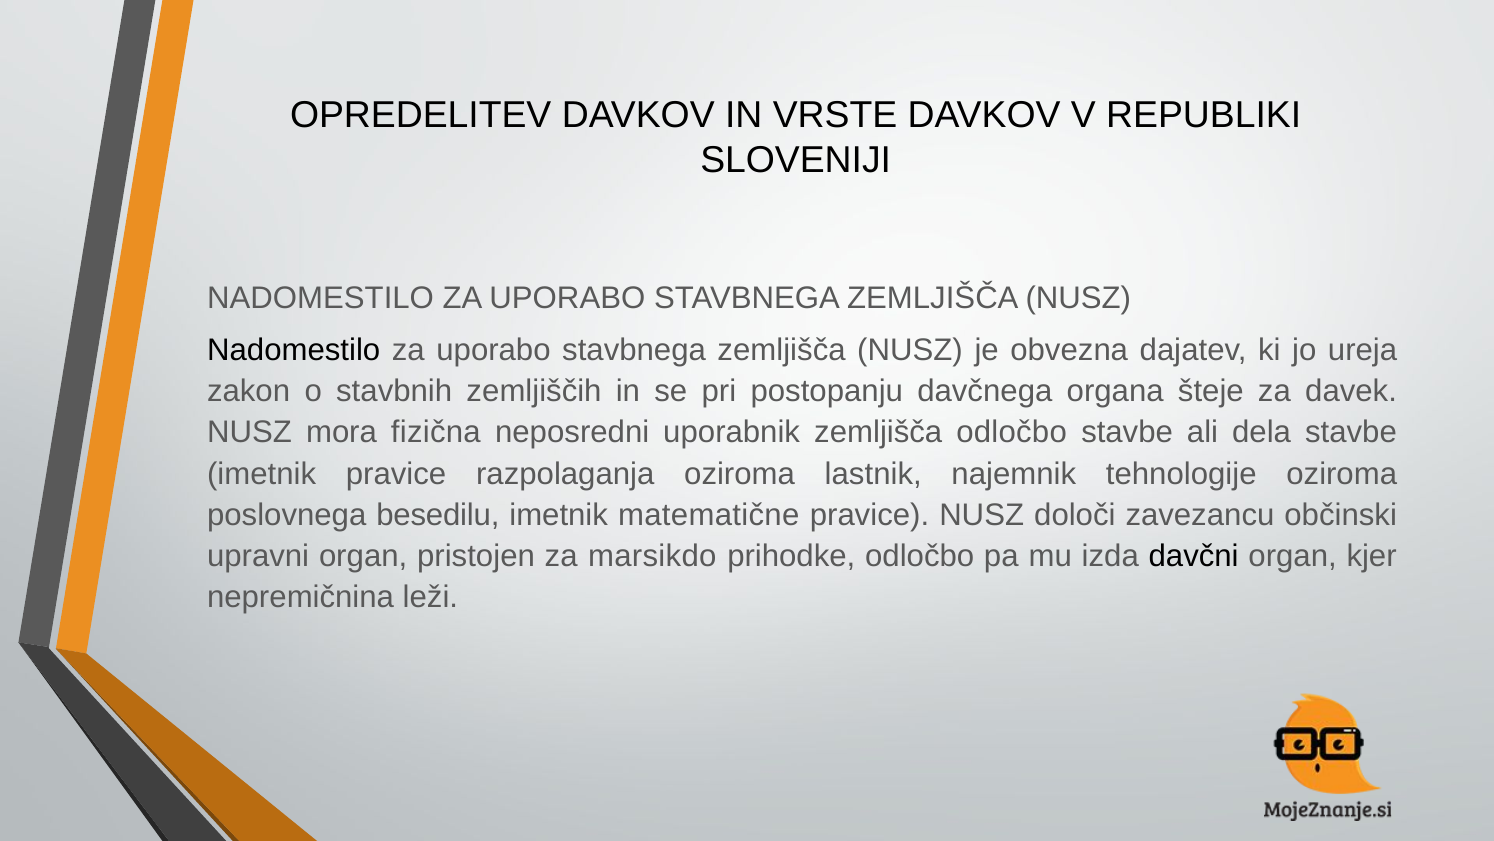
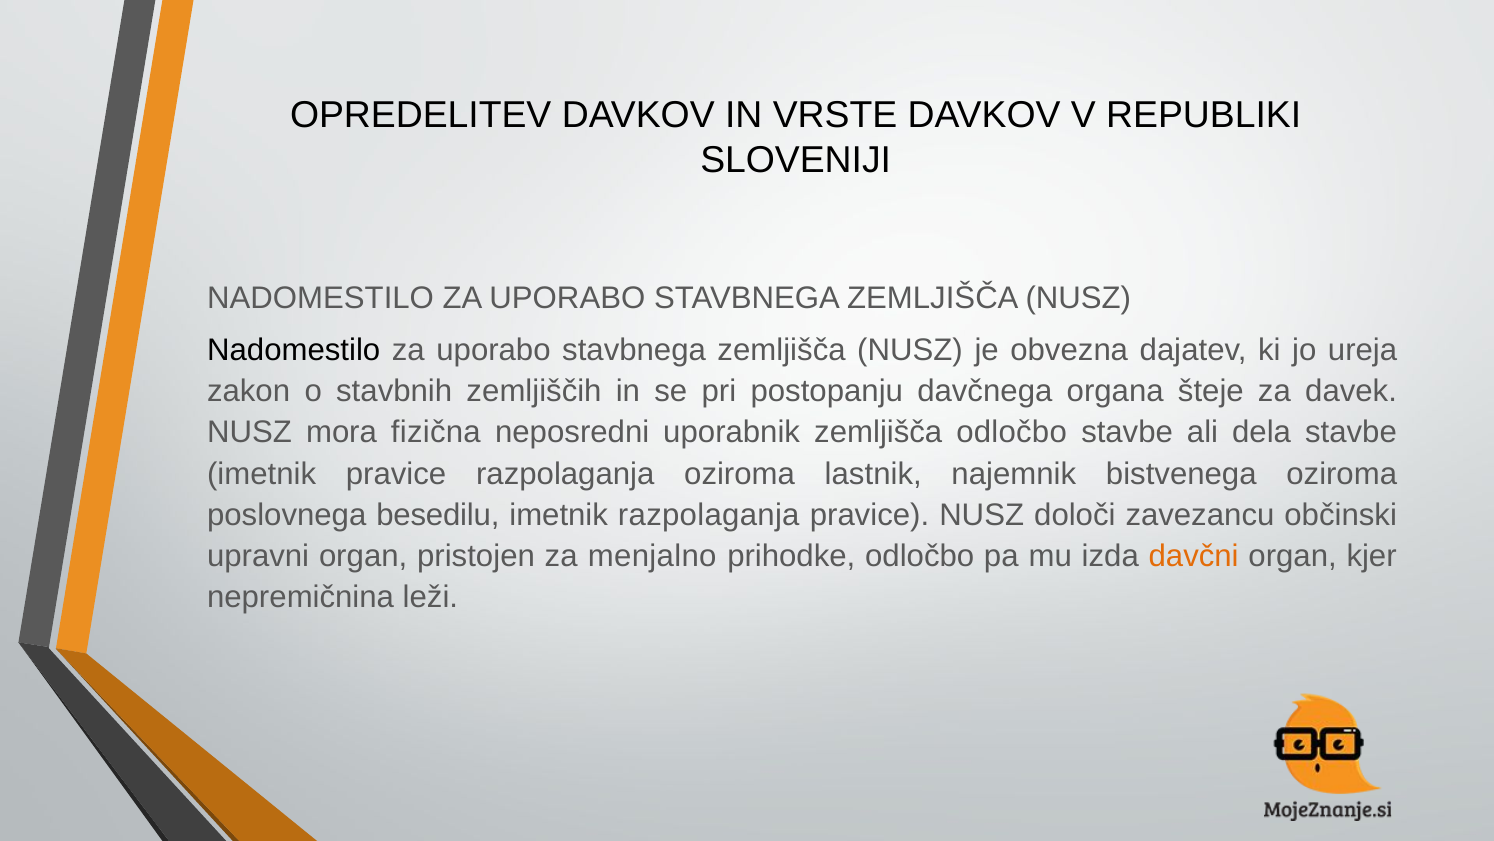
tehnologije: tehnologije -> bistvenega (1181, 473)
imetnik matematične: matematične -> razpolaganja (709, 514)
marsikdo: marsikdo -> menjalno (652, 556)
davčni colour: black -> orange (1194, 556)
